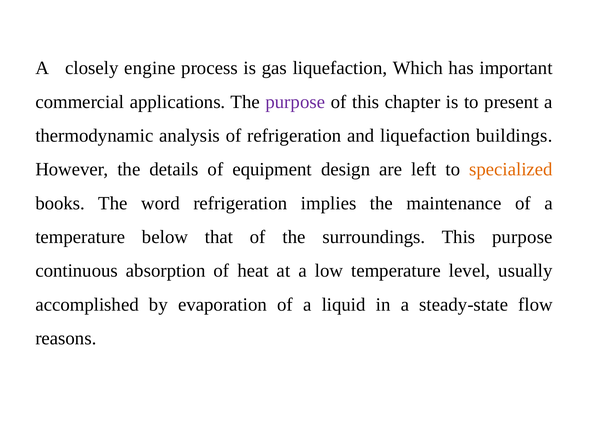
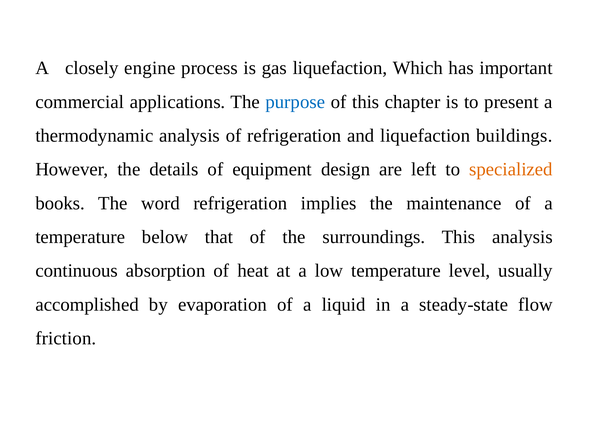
purpose colour: purple -> blue (295, 102)
This purpose: purpose -> analysis (522, 237)
reasons: reasons -> friction (66, 339)
